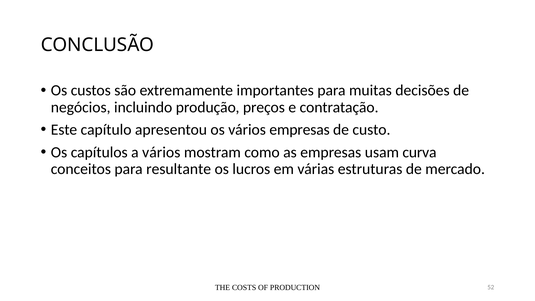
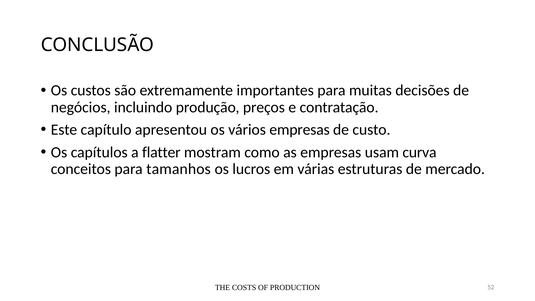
a vários: vários -> flatter (161, 152)
resultante: resultante -> tamanhos (179, 169)
